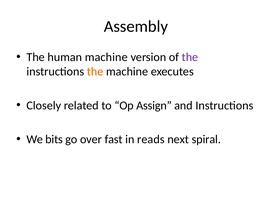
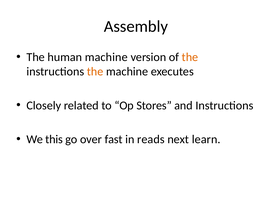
the colour: purple -> orange (190, 57)
Assign: Assign -> Stores (154, 105)
bits: bits -> this (54, 139)
spiral: spiral -> learn (206, 139)
